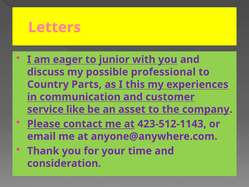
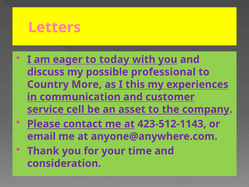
junior: junior -> today (114, 59)
Parts: Parts -> More (87, 84)
like: like -> cell (75, 109)
